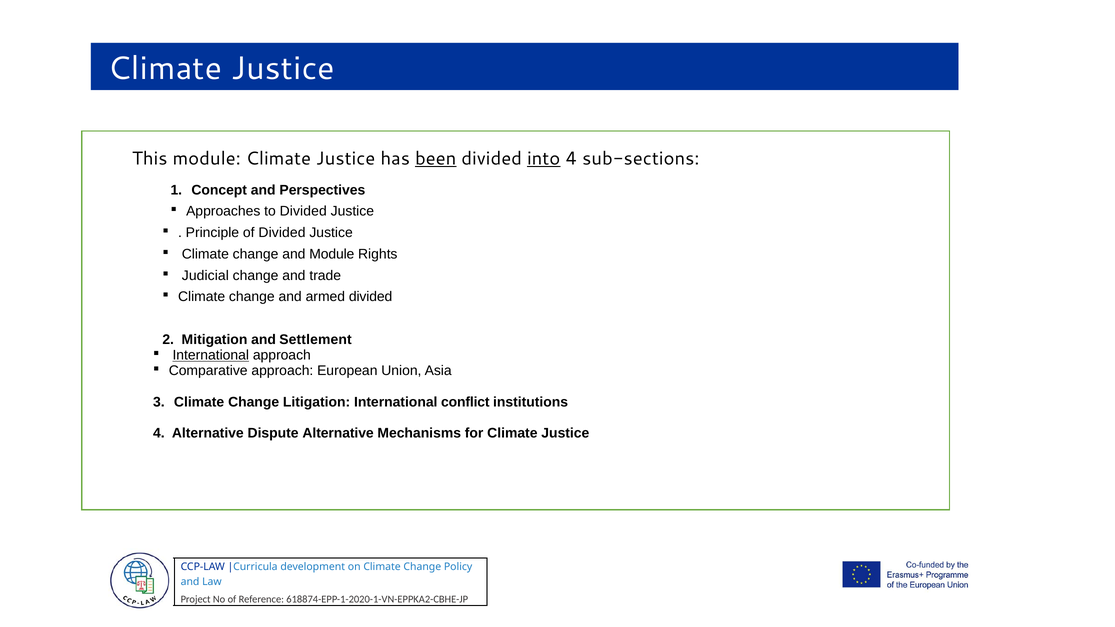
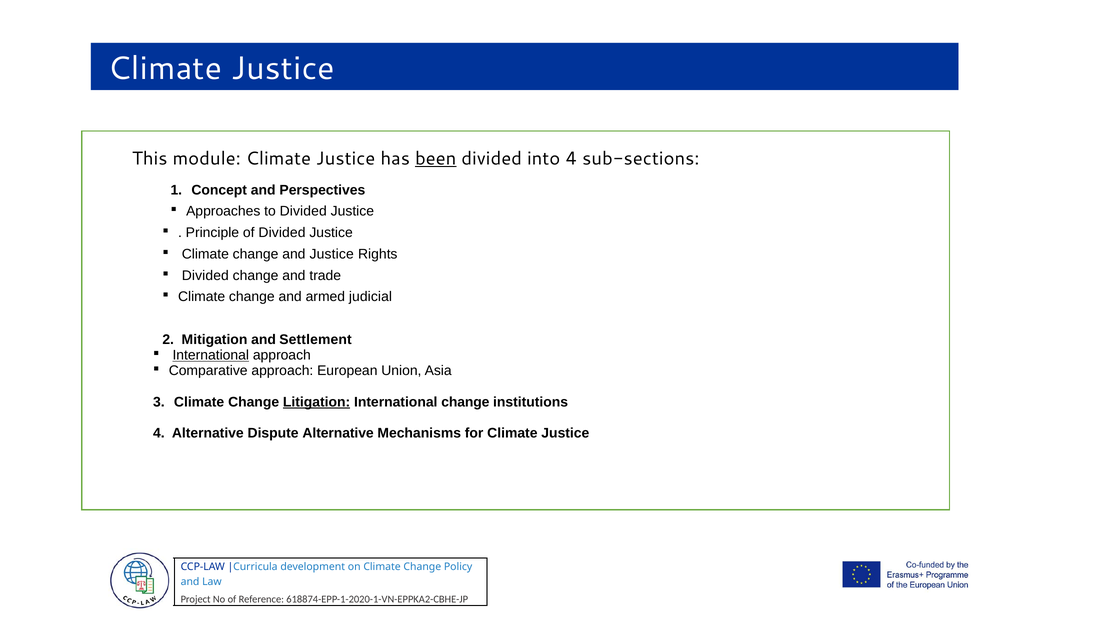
into underline: present -> none (544, 159)
and Module: Module -> Justice (332, 254)
Judicial: Judicial -> Divided (205, 276)
armed divided: divided -> judicial (370, 297)
Litigation underline: none -> present (317, 402)
International conflict: conflict -> change (465, 402)
